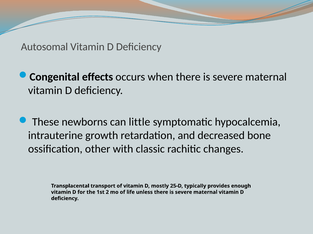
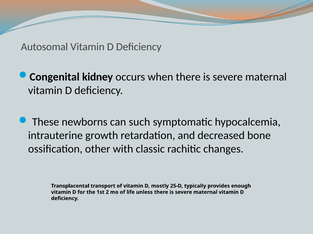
effects: effects -> kidney (98, 77)
little: little -> such (139, 122)
